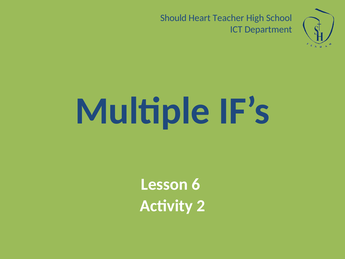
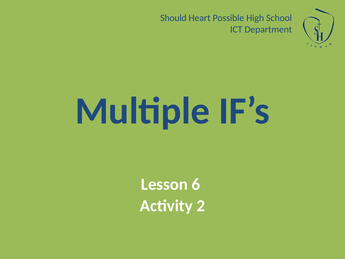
Teacher: Teacher -> Possible (228, 18)
